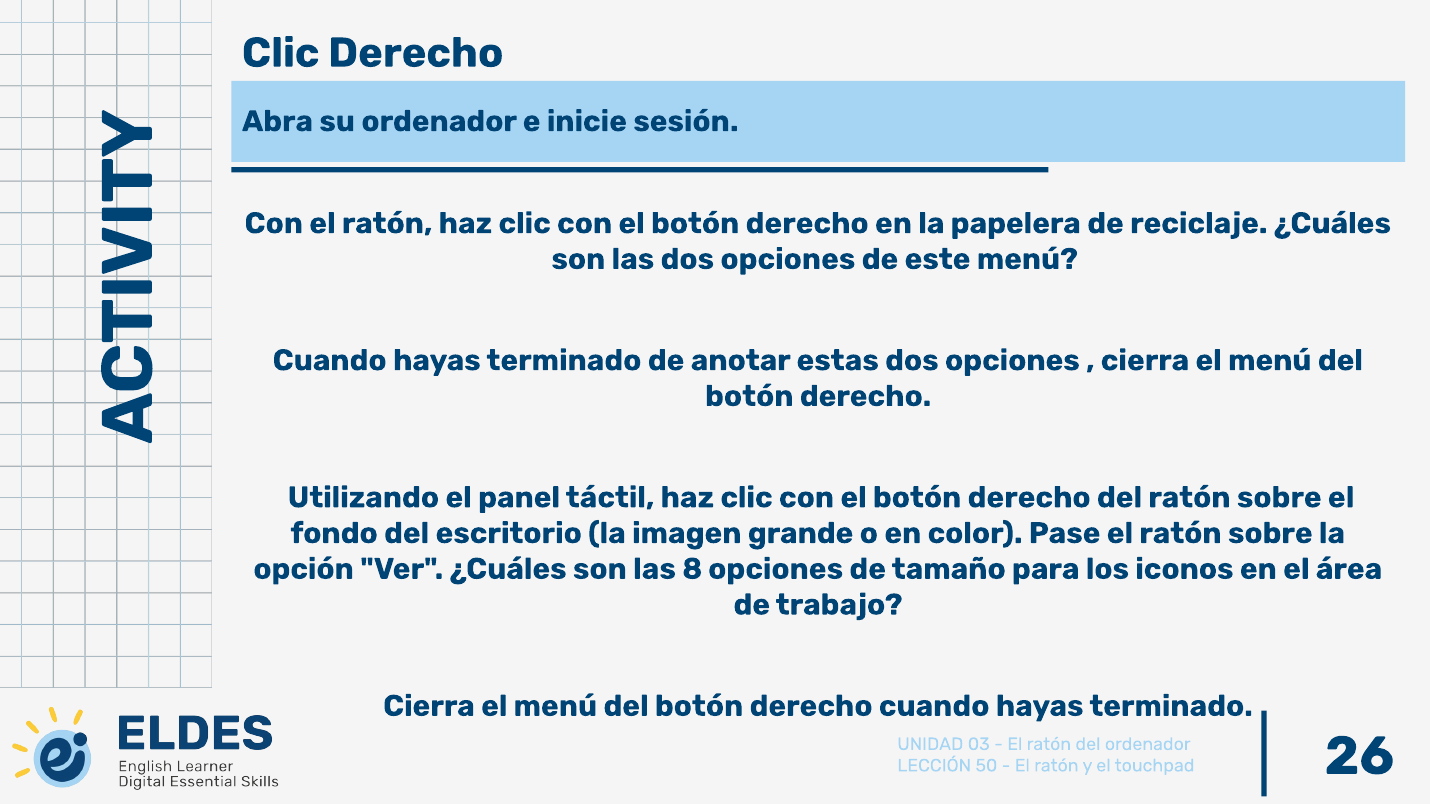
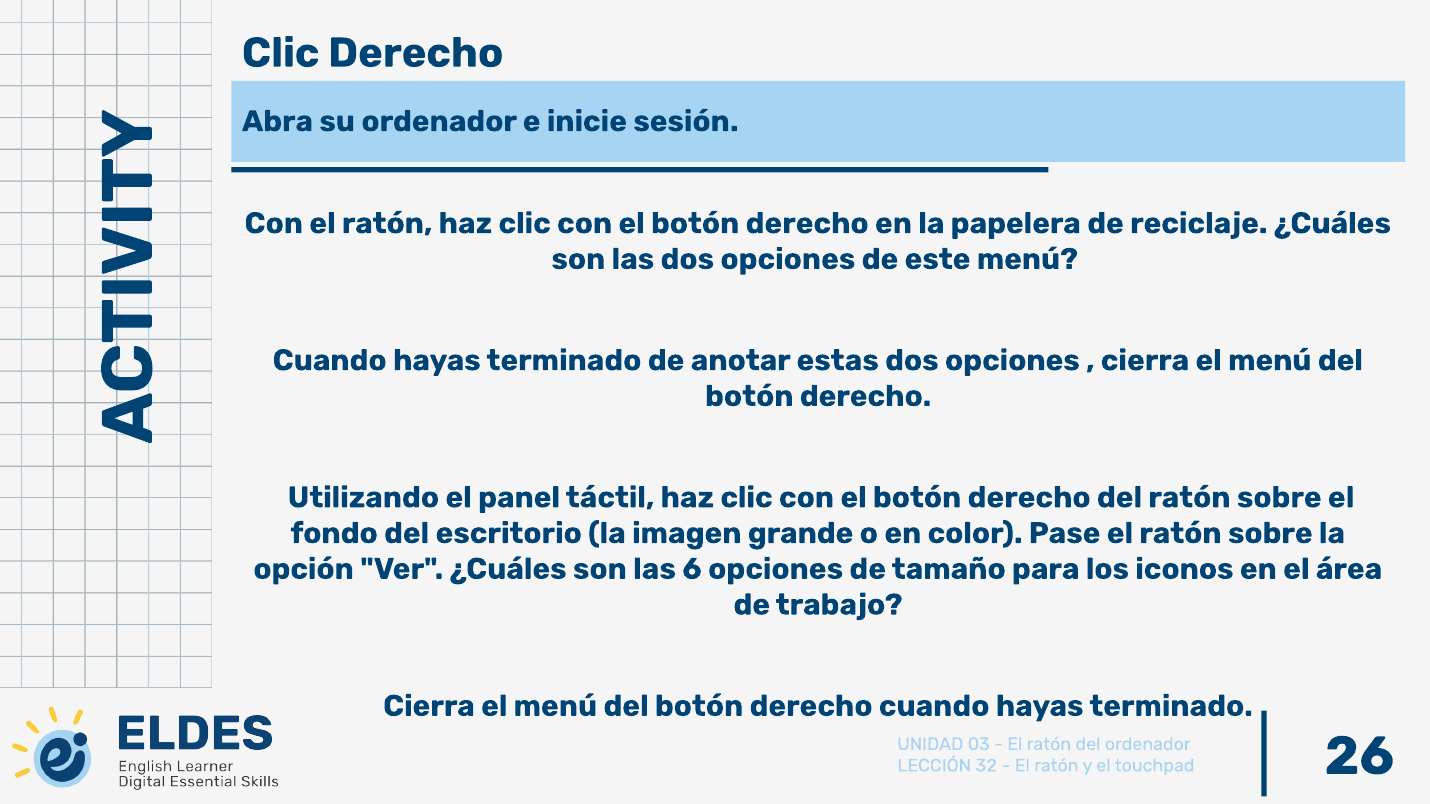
8: 8 -> 6 (692, 569)
50: 50 -> 32 (986, 766)
